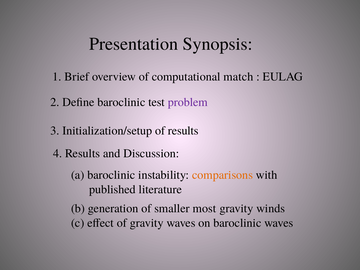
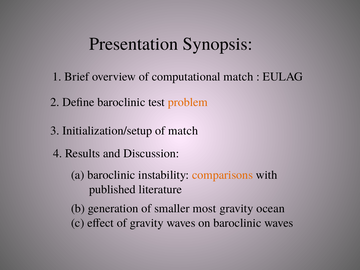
problem colour: purple -> orange (188, 102)
of results: results -> match (183, 131)
winds: winds -> ocean (271, 208)
